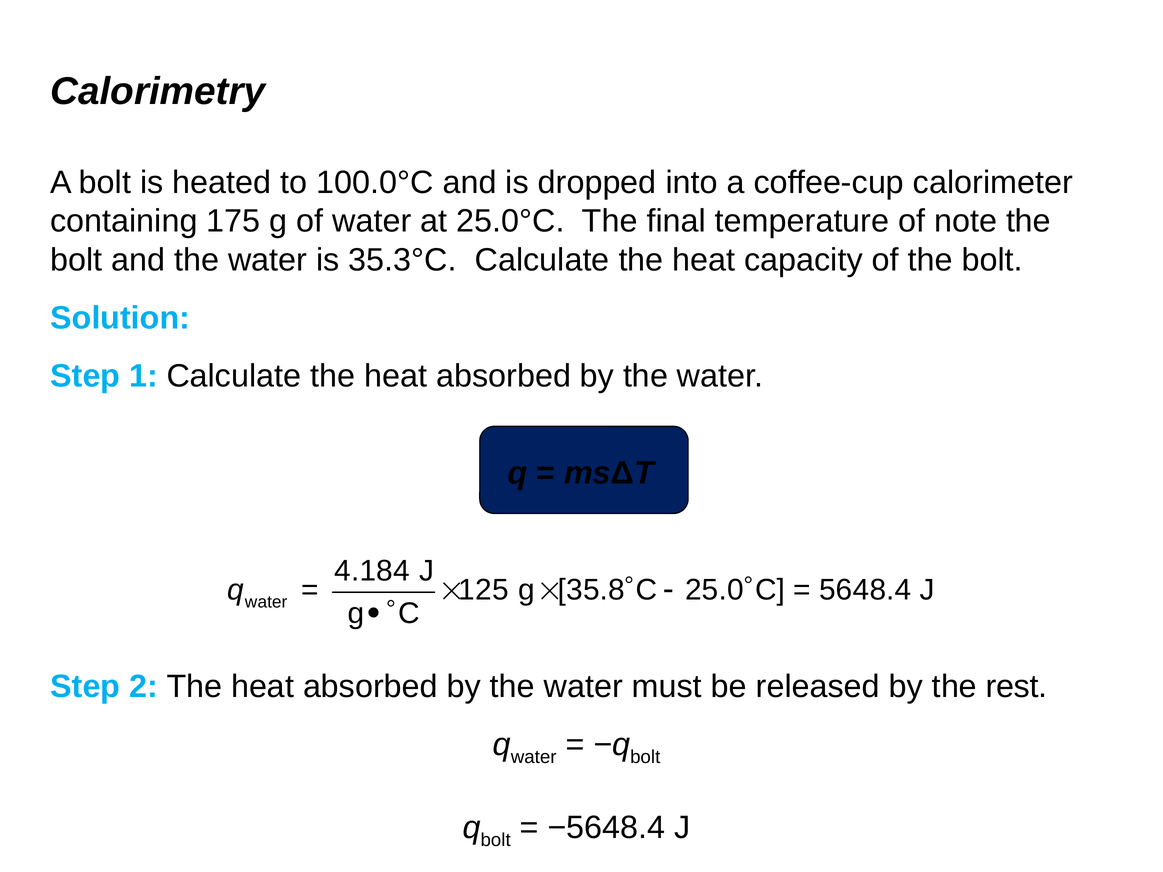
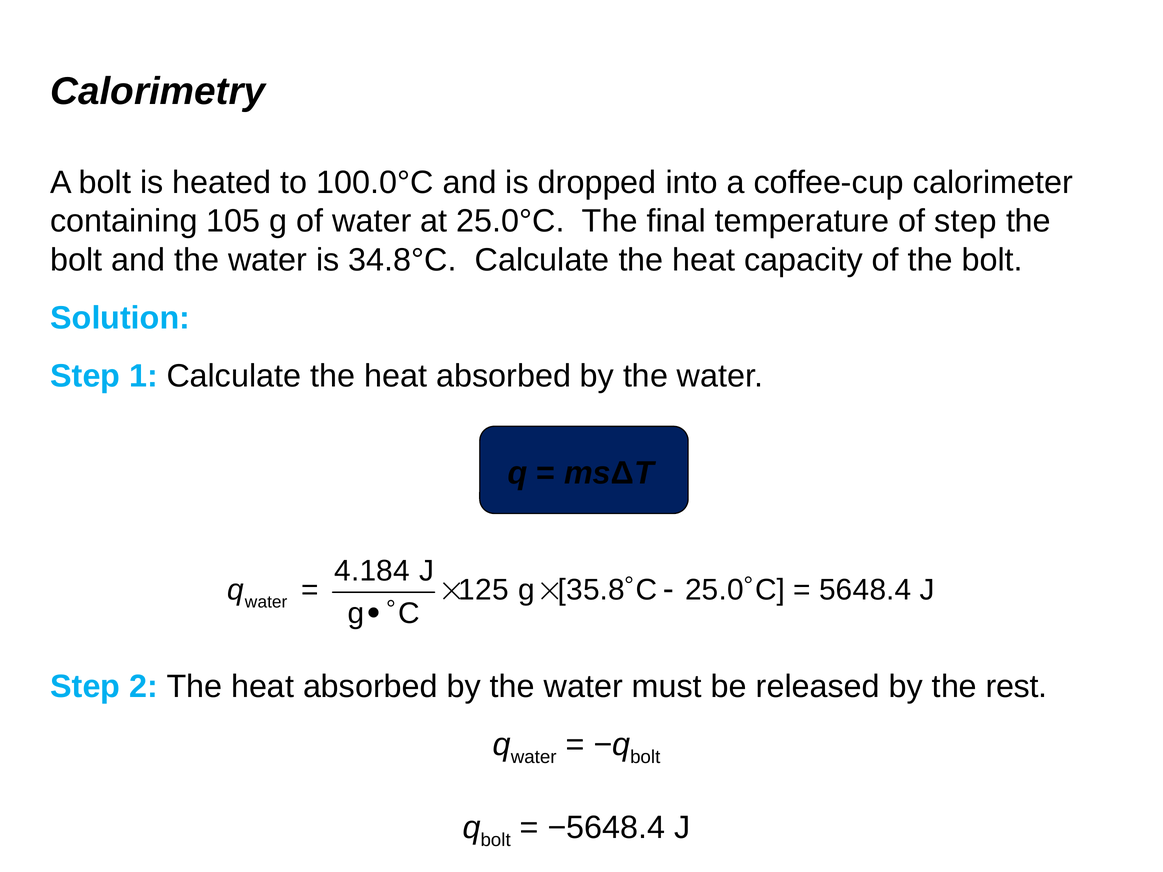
175: 175 -> 105 (233, 221)
of note: note -> step (965, 221)
35.3°C: 35.3°C -> 34.8°C (403, 260)
